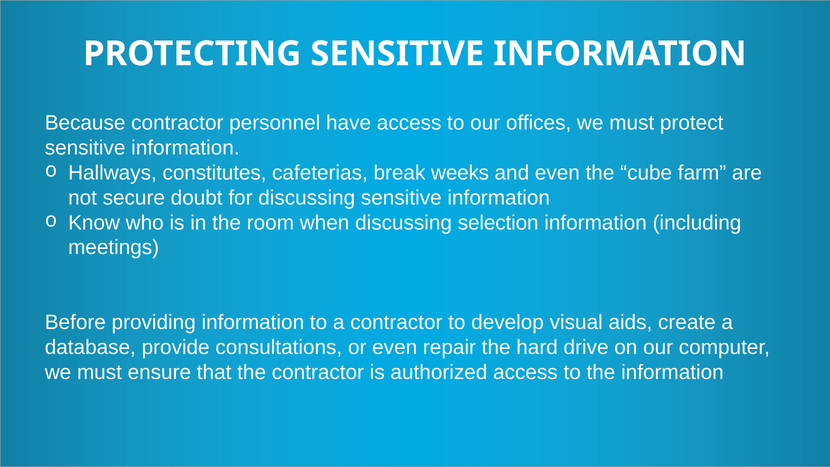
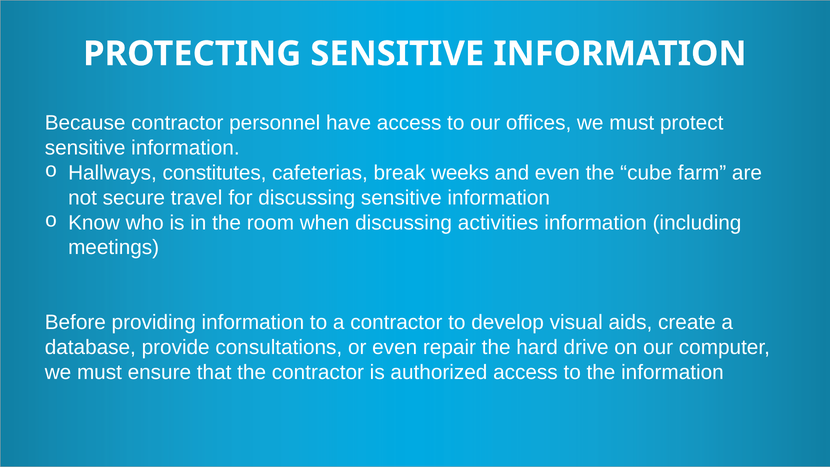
doubt: doubt -> travel (197, 198)
selection: selection -> activities (498, 223)
